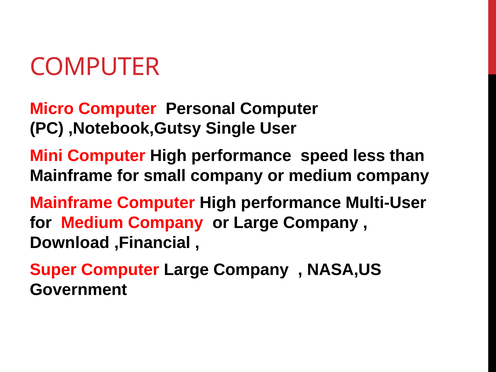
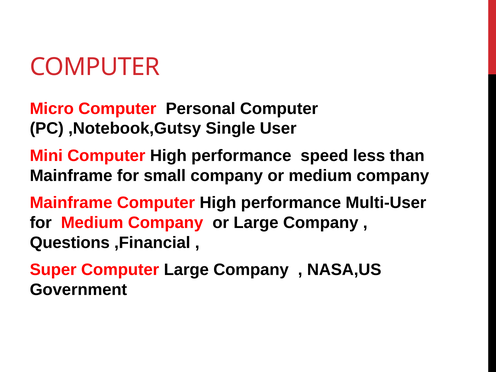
Download: Download -> Questions (70, 243)
